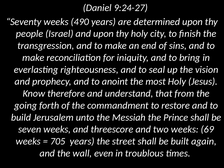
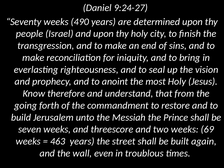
705: 705 -> 463 (58, 141)
